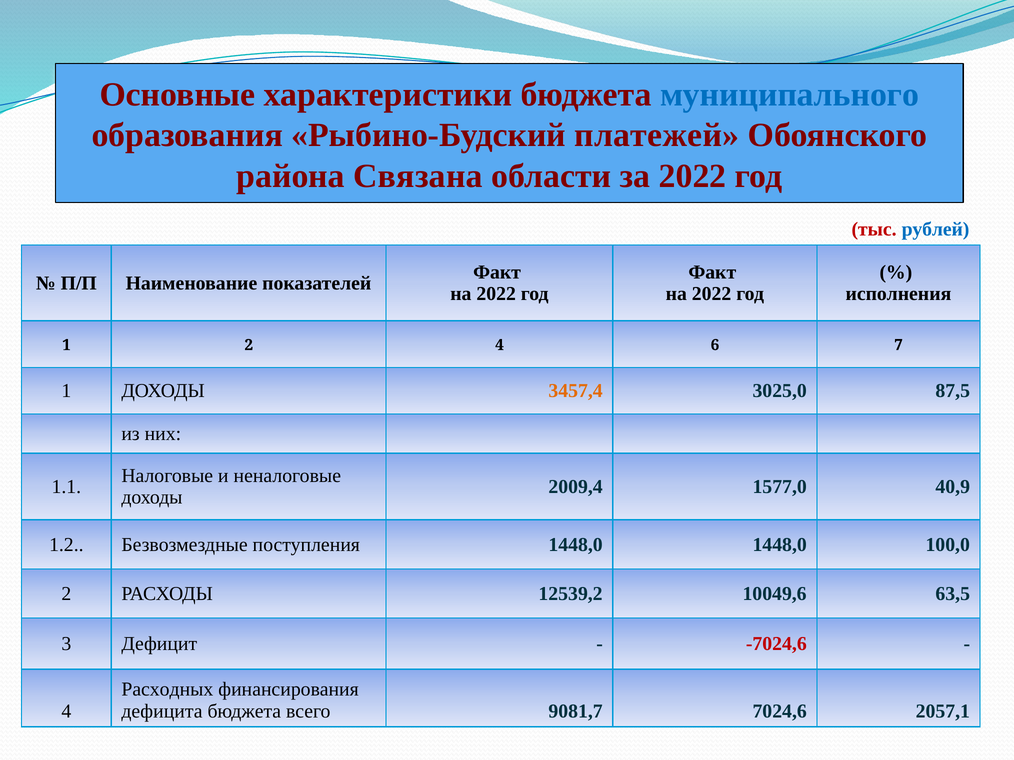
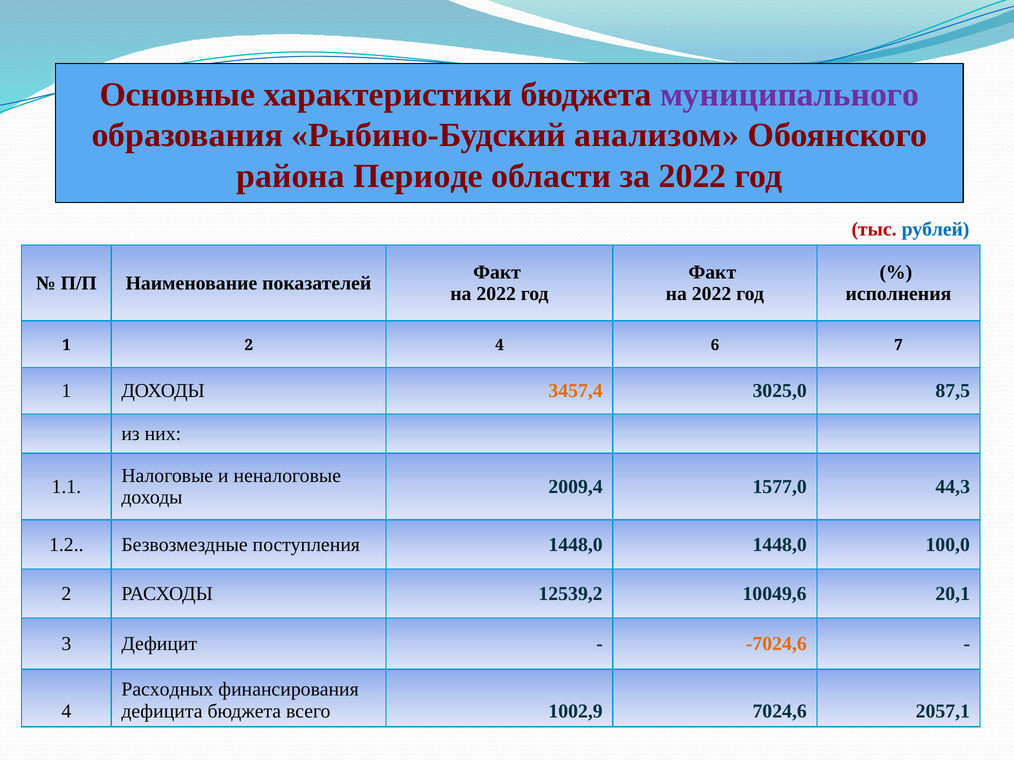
муниципального colour: blue -> purple (790, 95)
платежей: платежей -> анализом (657, 135)
Связана: Связана -> Периоде (418, 176)
40,9: 40,9 -> 44,3 (953, 487)
63,5: 63,5 -> 20,1 (953, 594)
-7024,6 colour: red -> orange (776, 644)
9081,7: 9081,7 -> 1002,9 (576, 711)
